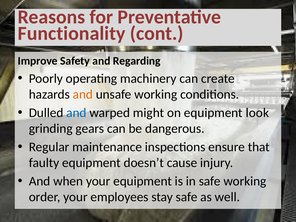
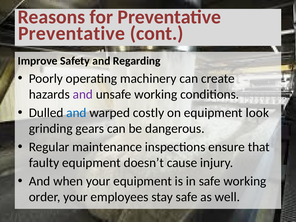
Functionality: Functionality -> Preventative (72, 33)
and colour: orange -> purple (83, 94)
might: might -> costly (149, 113)
